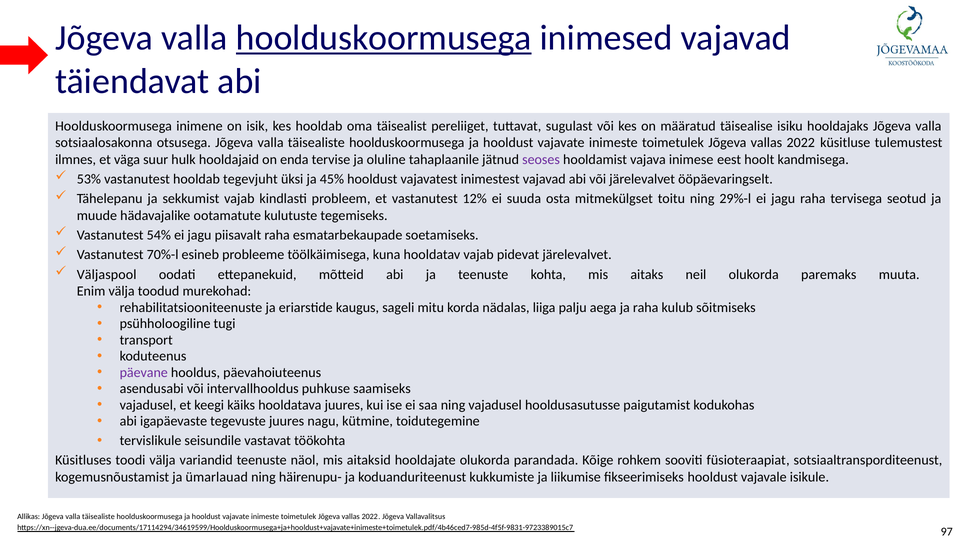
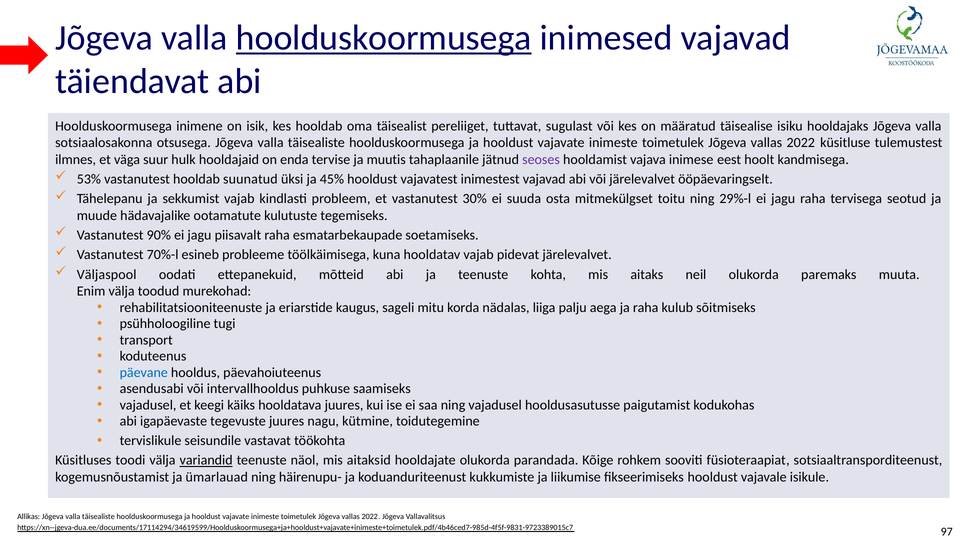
oluline: oluline -> muutis (386, 160)
tegevjuht: tegevjuht -> suunatud (250, 179)
12%: 12% -> 30% (475, 199)
54%: 54% -> 90% (159, 235)
päevane colour: purple -> blue (144, 373)
variandid underline: none -> present (206, 460)
